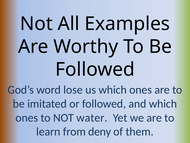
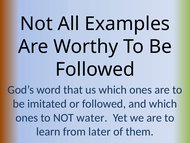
lose: lose -> that (73, 89)
deny: deny -> later (100, 131)
